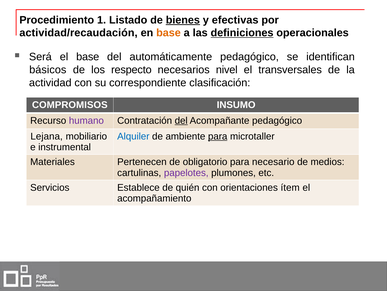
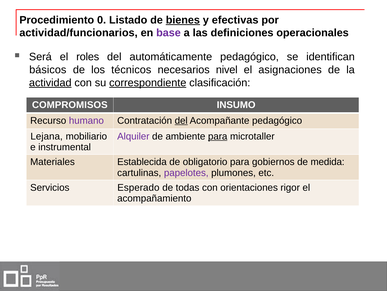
1: 1 -> 0 (102, 20)
actividad/recaudación: actividad/recaudación -> actividad/funcionarios (79, 33)
base colour: orange -> purple (168, 33)
definiciones underline: present -> none (242, 33)
el base: base -> roles (88, 57)
respecto: respecto -> técnicos (131, 70)
transversales: transversales -> asignaciones (290, 70)
actividad underline: none -> present (50, 83)
correspondiente underline: none -> present (148, 83)
Alquiler colour: blue -> purple (133, 136)
Pertenecen: Pertenecen -> Establecida (142, 162)
necesario: necesario -> gobiernos (273, 162)
medios: medios -> medida (328, 162)
Establece: Establece -> Esperado (138, 187)
quién: quién -> todas (188, 187)
ítem: ítem -> rigor (290, 187)
